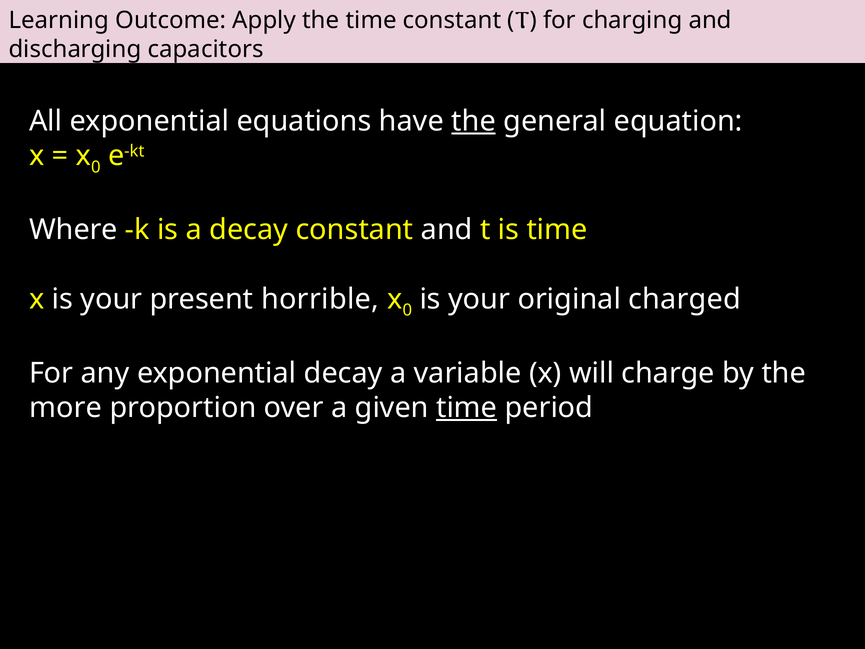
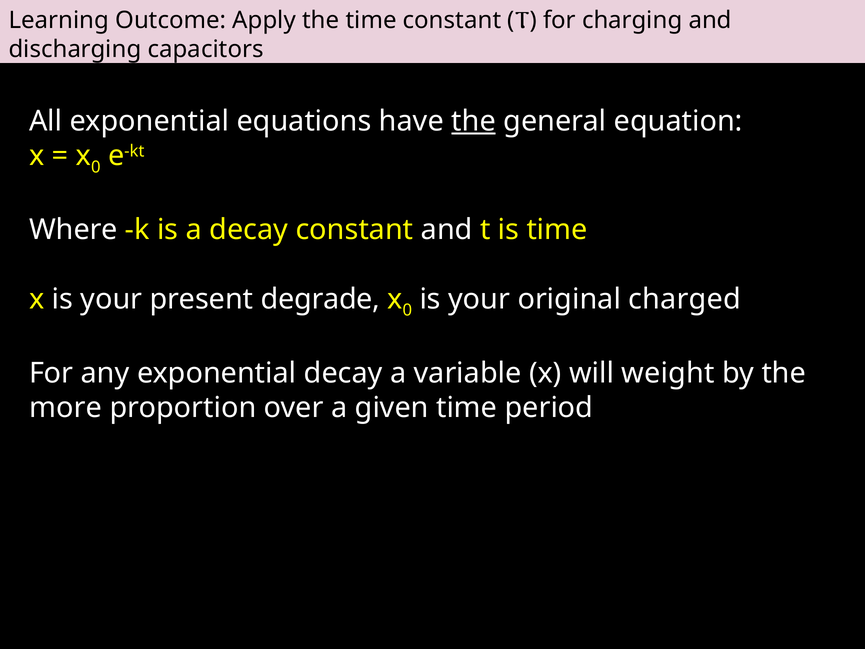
horrible: horrible -> degrade (320, 299)
charge: charge -> weight (668, 373)
time underline: present -> none (467, 407)
